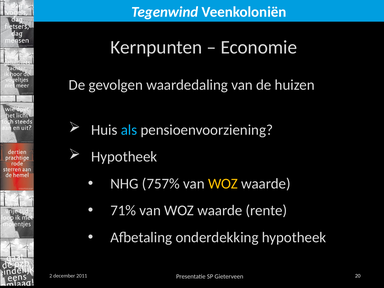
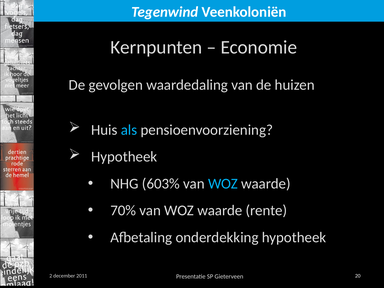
757%: 757% -> 603% (161, 184)
WOZ colour: yellow -> light blue (223, 184)
71%: 71% -> 70% (123, 211)
